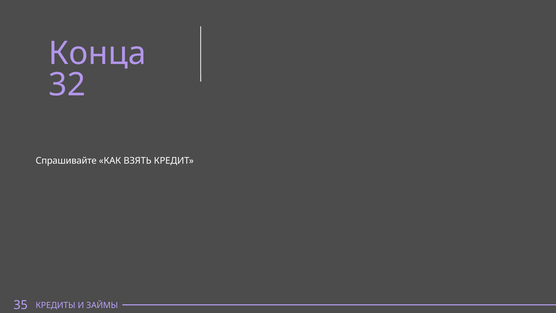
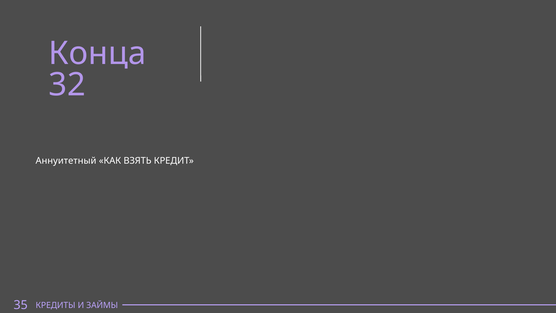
Спрашивайте: Спрашивайте -> Аннуитетный (66, 161)
